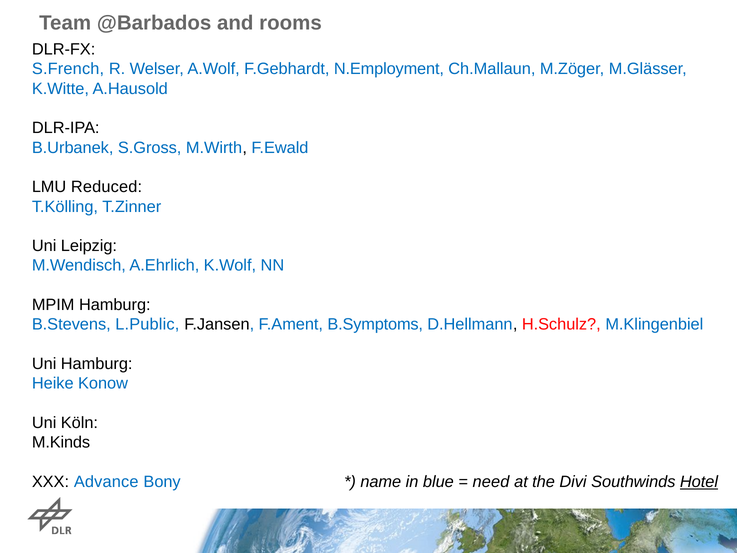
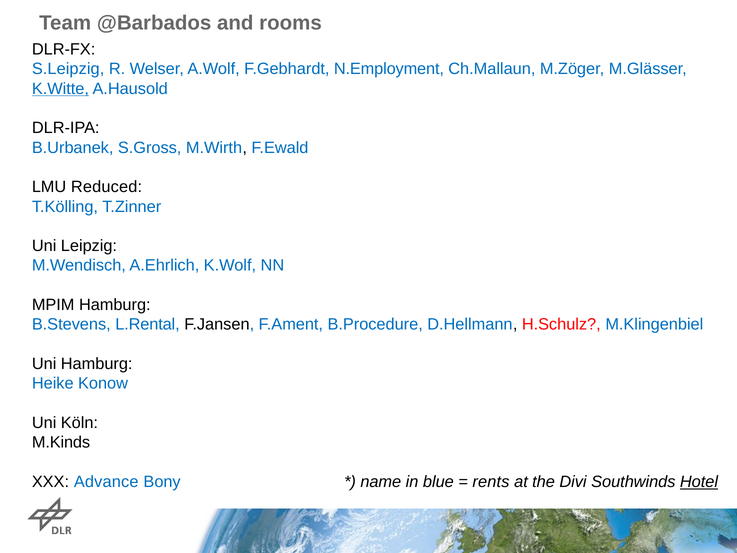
S.French: S.French -> S.Leipzig (68, 69)
K.Witte underline: none -> present (60, 89)
L.Public: L.Public -> L.Rental (147, 324)
B.Symptoms: B.Symptoms -> B.Procedure (375, 324)
need: need -> rents (491, 482)
